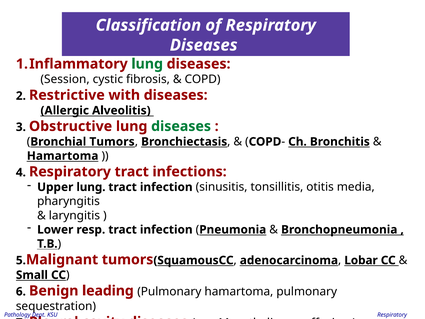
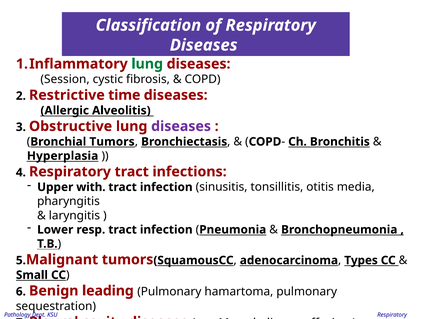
with: with -> time (124, 95)
diseases colour: green -> purple (181, 126)
Hamartoma: Hamartoma -> Hyperplasia (63, 156)
Upper lung: lung -> with (91, 187)
Lobar: Lobar -> Types (361, 260)
